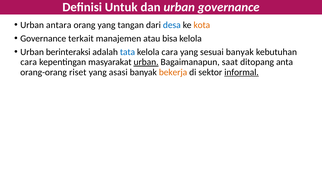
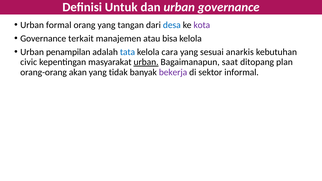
antara: antara -> formal (59, 25)
kota colour: orange -> purple (202, 25)
berinteraksi: berinteraksi -> penampilan (68, 52)
sesuai banyak: banyak -> anarkis (240, 52)
cara: cara -> civic (29, 62)
anta: anta -> plan (284, 62)
riset: riset -> akan (78, 72)
asasi: asasi -> tidak (118, 72)
bekerja colour: orange -> purple (173, 72)
informal underline: present -> none (242, 72)
